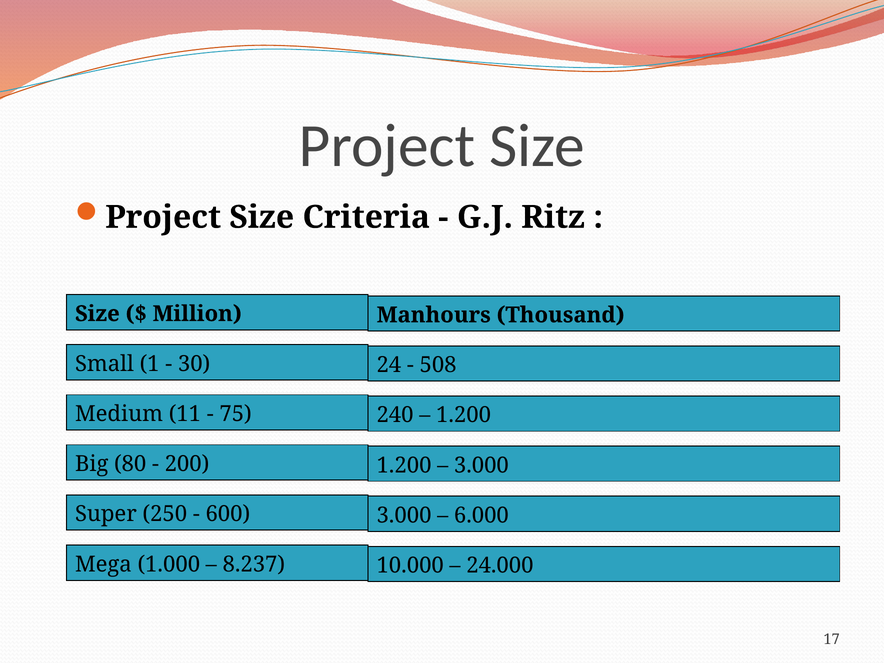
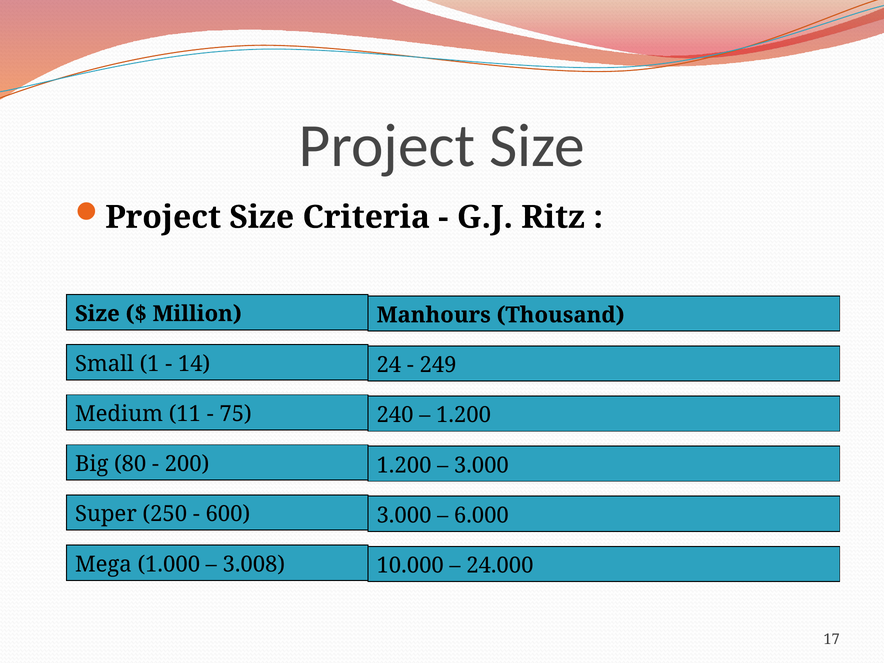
30: 30 -> 14 (194, 364)
508: 508 -> 249 (438, 365)
8.237: 8.237 -> 3.008 (254, 564)
